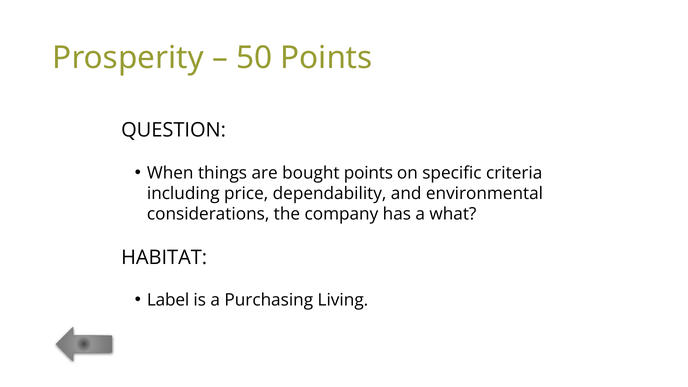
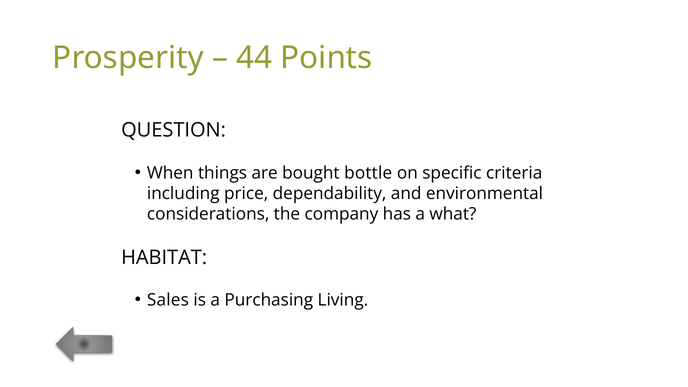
50: 50 -> 44 (254, 58)
bought points: points -> bottle (368, 173)
Label: Label -> Sales (168, 300)
